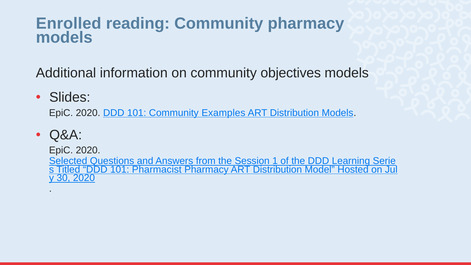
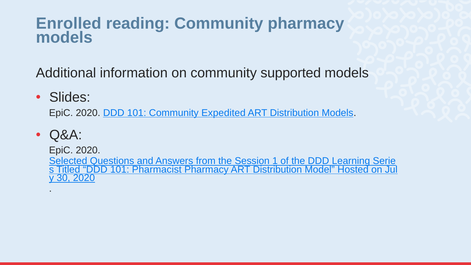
objectives: objectives -> supported (291, 73)
Examples: Examples -> Expedited (223, 113)
